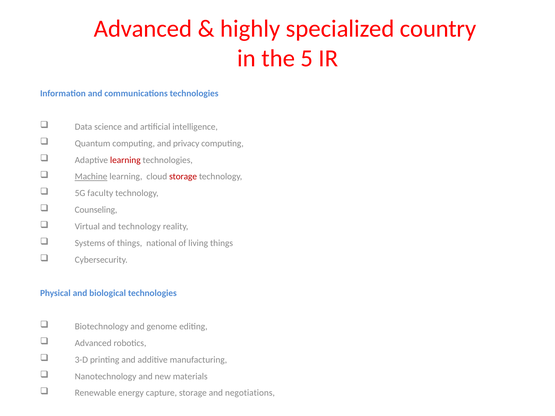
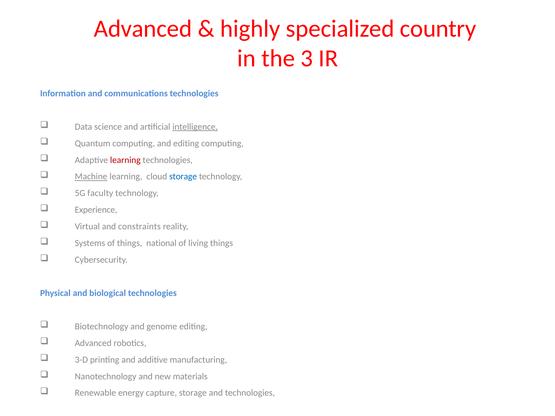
5: 5 -> 3 (307, 58)
intelligence underline: none -> present (195, 127)
and privacy: privacy -> editing (186, 143)
storage colour: red -> blue (183, 177)
Counseling: Counseling -> Experience (96, 210)
and technology: technology -> constraints (139, 227)
and negotiations: negotiations -> technologies (250, 393)
